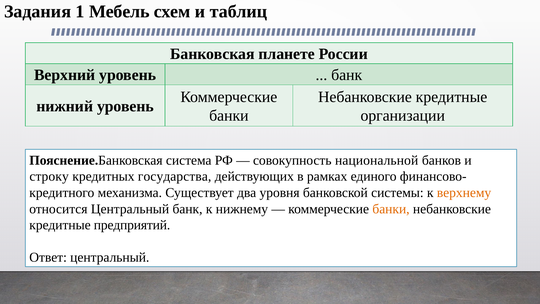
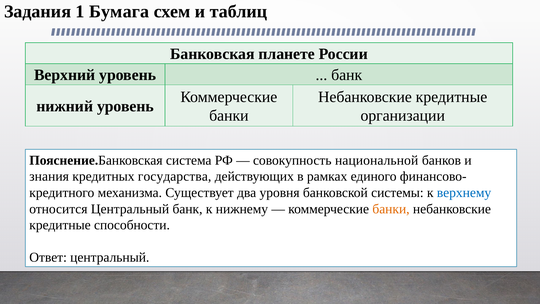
Мебель: Мебель -> Бумага (119, 12)
строку: строку -> знания (49, 176)
верхнему colour: orange -> blue (464, 193)
предприятий: предприятий -> способности (132, 225)
